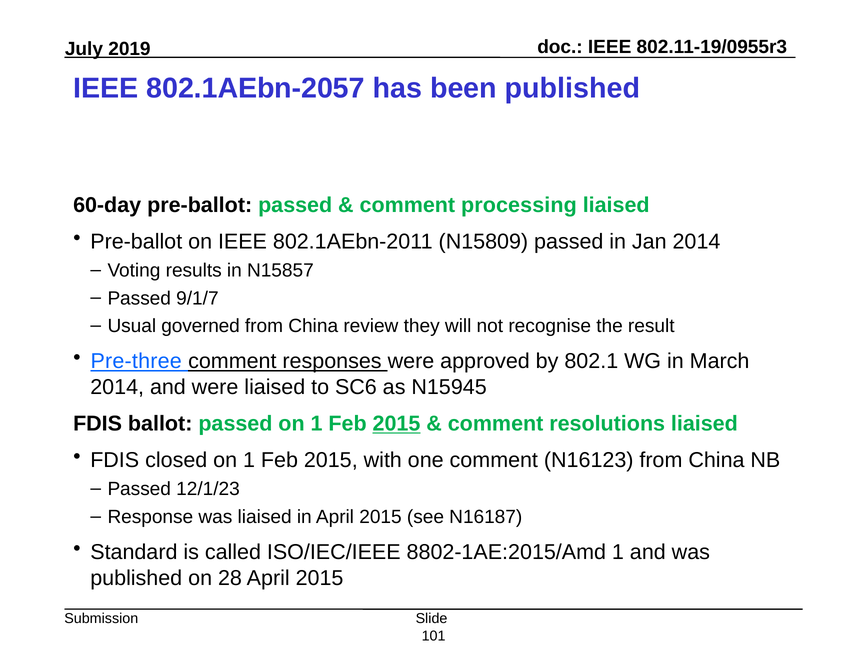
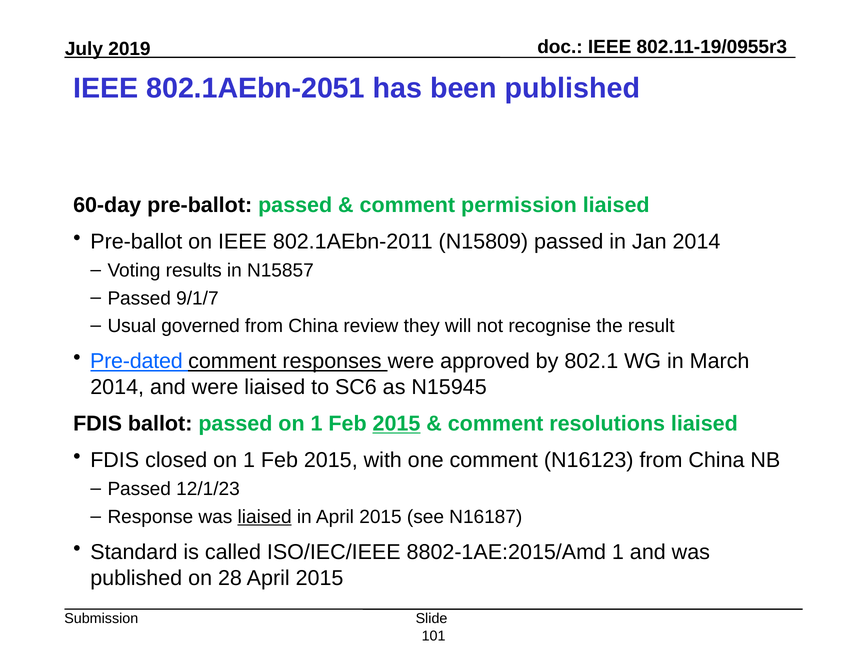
802.1AEbn-2057: 802.1AEbn-2057 -> 802.1AEbn-2051 (256, 88)
processing: processing -> permission (519, 205)
Pre-three: Pre-three -> Pre-dated (136, 361)
liaised underline: none -> present (265, 517)
